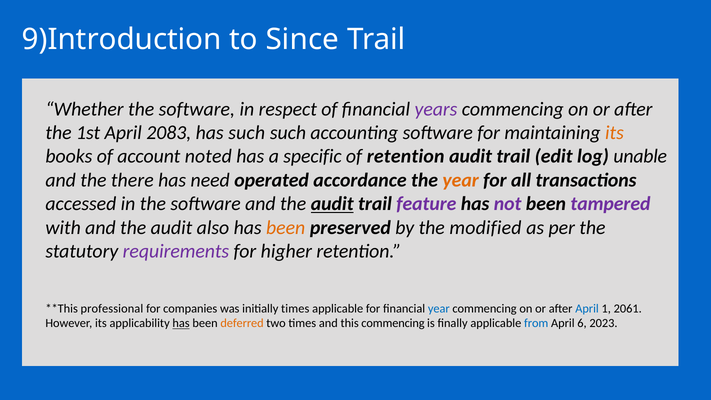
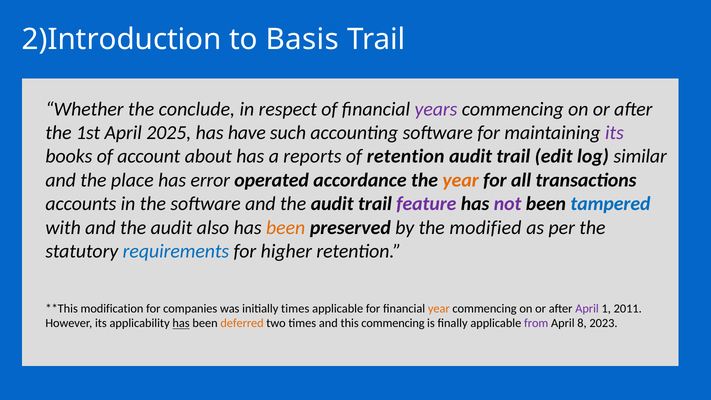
9)Introduction: 9)Introduction -> 2)Introduction (122, 40)
Since: Since -> Basis (302, 40)
Whether the software: software -> conclude (197, 109)
2083: 2083 -> 2025 (169, 133)
has such: such -> have (247, 133)
its colour: orange -> purple (614, 133)
noted: noted -> about (208, 156)
specific: specific -> reports (312, 156)
unable: unable -> similar (640, 156)
there: there -> place (132, 180)
need: need -> error (210, 180)
accessed: accessed -> accounts (81, 204)
audit underline: present -> none (332, 204)
tampered colour: purple -> blue (610, 204)
requirements colour: purple -> blue (176, 251)
professional: professional -> modification (112, 308)
year colour: blue -> orange (439, 308)
April colour: blue -> purple (587, 308)
2061: 2061 -> 2011 (628, 308)
from colour: blue -> purple (536, 323)
6: 6 -> 8 (582, 323)
